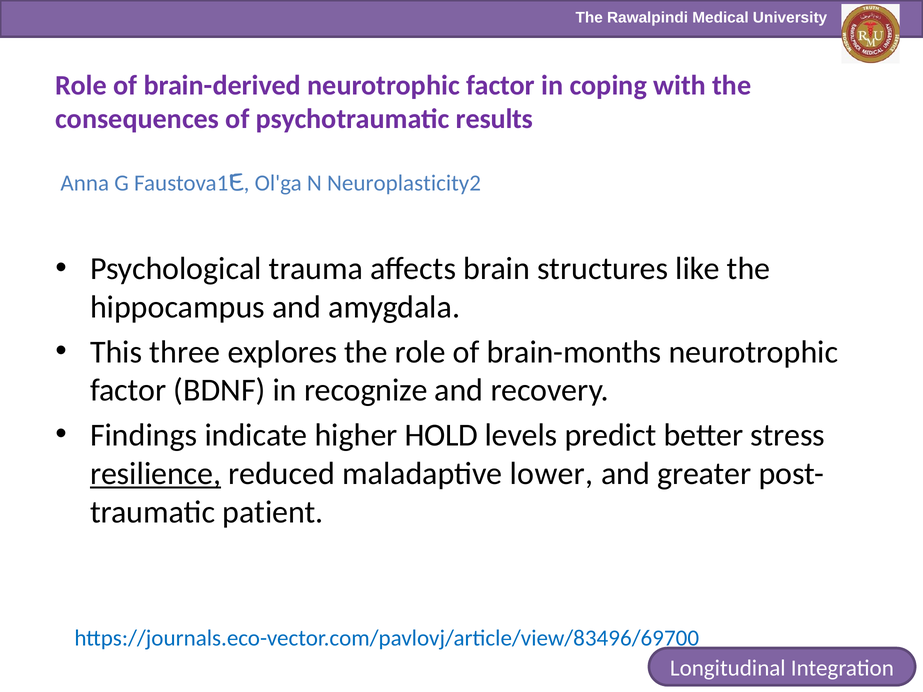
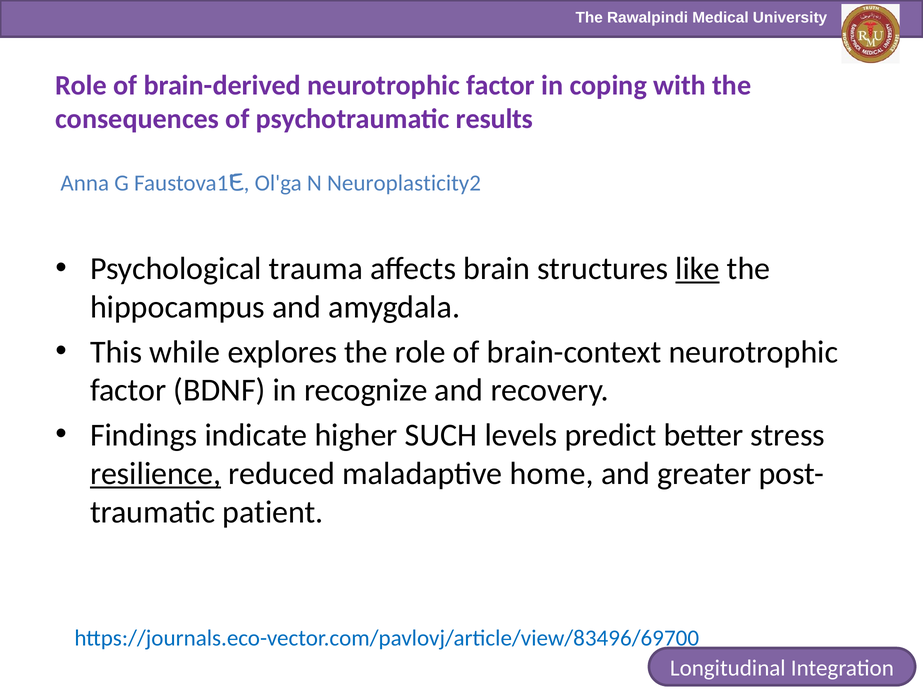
like underline: none -> present (698, 269)
three: three -> while (185, 352)
brain-months: brain-months -> brain-context (574, 352)
HOLD: HOLD -> SUCH (441, 435)
lower: lower -> home (552, 474)
